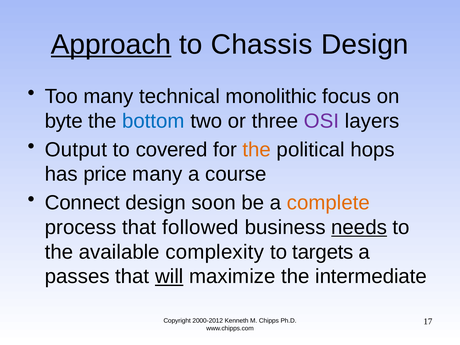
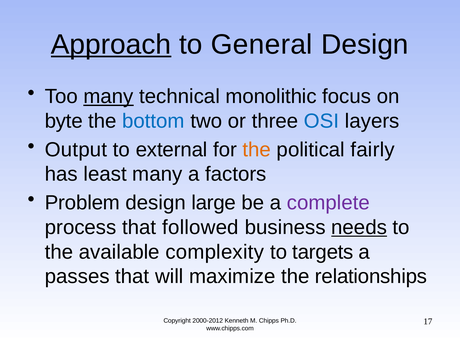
Chassis: Chassis -> General (262, 45)
many underline: none -> present (108, 96)
OSI colour: purple -> blue (322, 121)
covered: covered -> external (172, 150)
hops: hops -> fairly (373, 150)
price: price -> least (105, 174)
course: course -> factors (236, 174)
Connect: Connect -> Problem (82, 203)
soon: soon -> large (214, 203)
complete colour: orange -> purple (328, 203)
will underline: present -> none (169, 276)
intermediate: intermediate -> relationships (371, 276)
